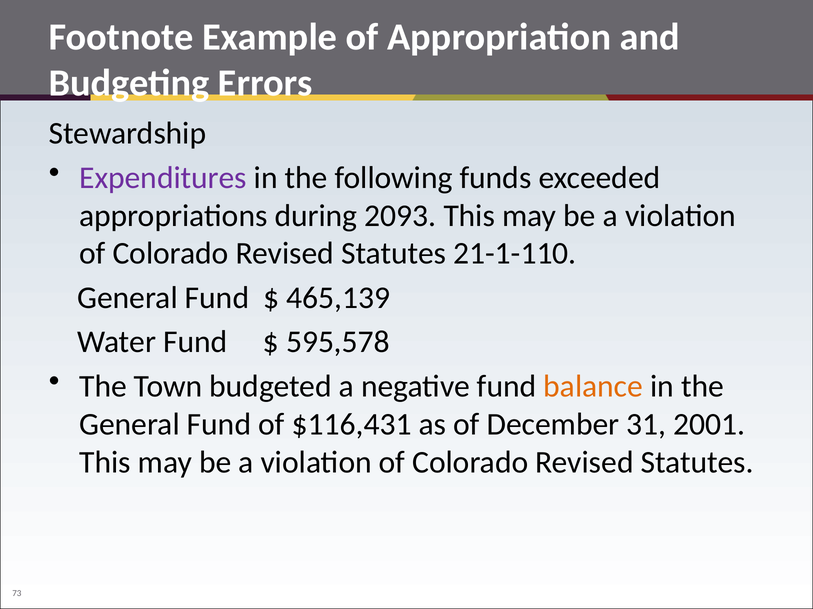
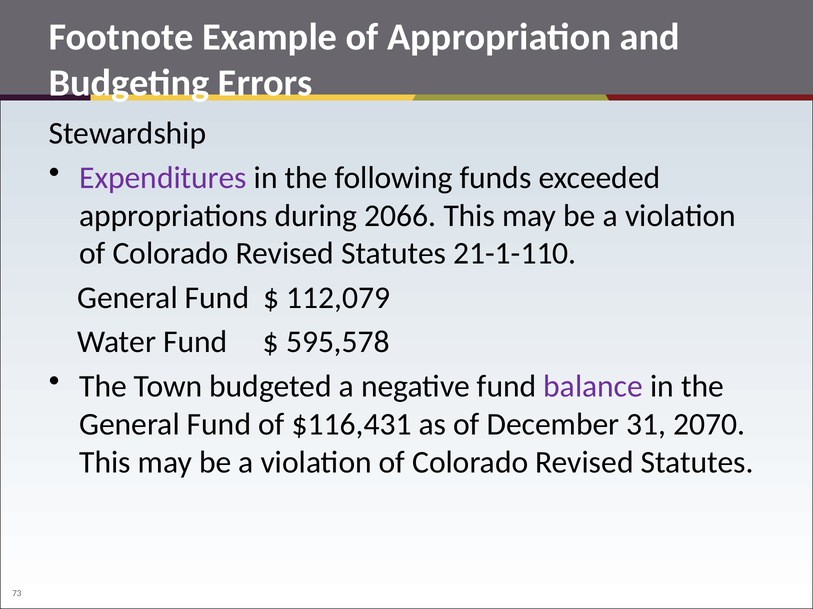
2093: 2093 -> 2066 (400, 216)
465,139: 465,139 -> 112,079 (338, 298)
balance colour: orange -> purple (593, 387)
2001: 2001 -> 2070 (709, 425)
